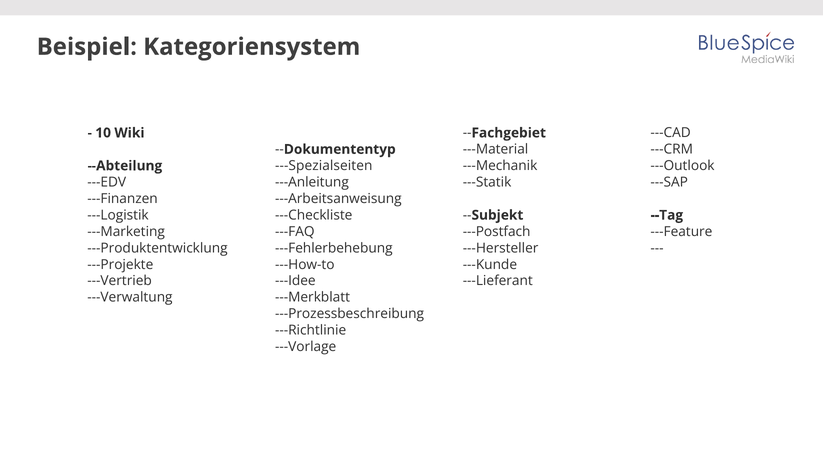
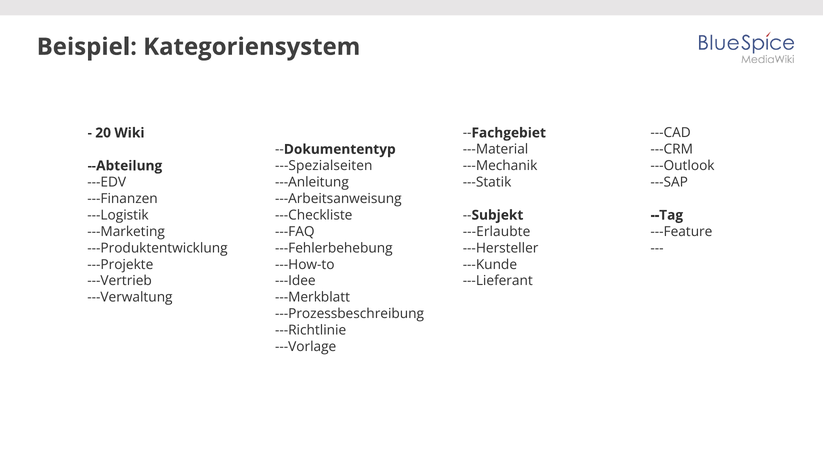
10: 10 -> 20 (103, 133)
---Postfach: ---Postfach -> ---Erlaubte (497, 232)
